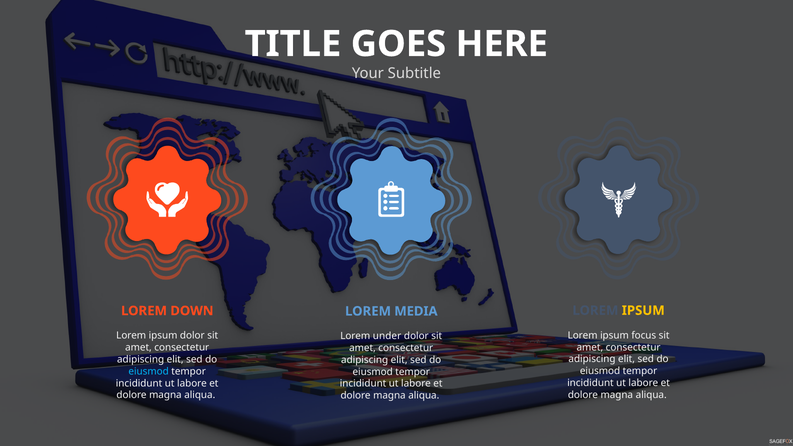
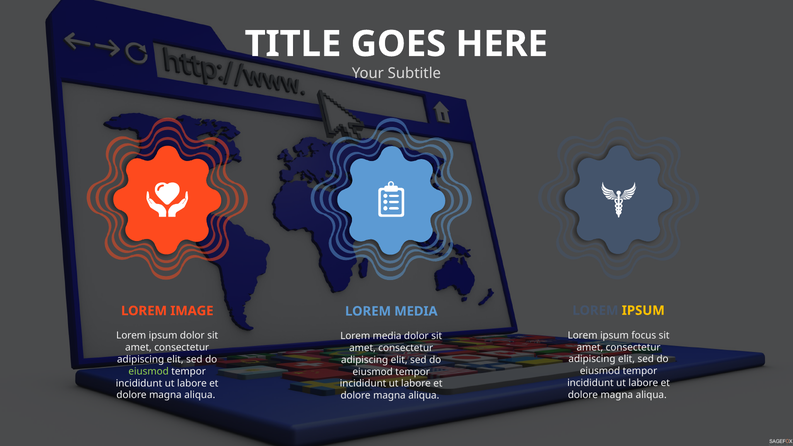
DOWN: DOWN -> IMAGE (192, 311)
under: under -> media (387, 336)
eiusmod colour: light blue -> light green (149, 371)
